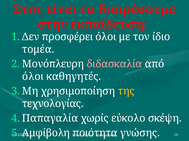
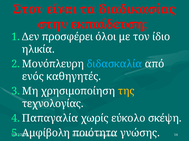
διαιρέσουμε: διαιρέσουμε -> διαδικασίας (137, 9)
τομέα: τομέα -> ηλικία (38, 50)
διδασκαλία colour: pink -> light blue (114, 64)
όλοι: όλοι -> ενός (33, 77)
